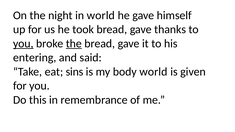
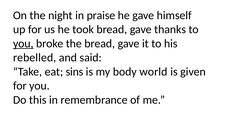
in world: world -> praise (101, 15)
the underline: present -> none (74, 44)
entering: entering -> rebelled (35, 58)
